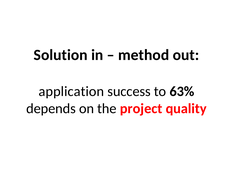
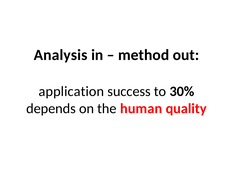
Solution: Solution -> Analysis (61, 55)
63%: 63% -> 30% (182, 91)
project: project -> human (141, 108)
